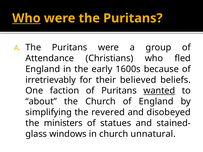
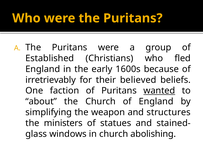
Who underline: present -> none (26, 18)
Attendance: Attendance -> Established (50, 58)
revered: revered -> weapon (108, 113)
disobeyed: disobeyed -> structures (169, 113)
unnatural: unnatural -> abolishing (153, 134)
